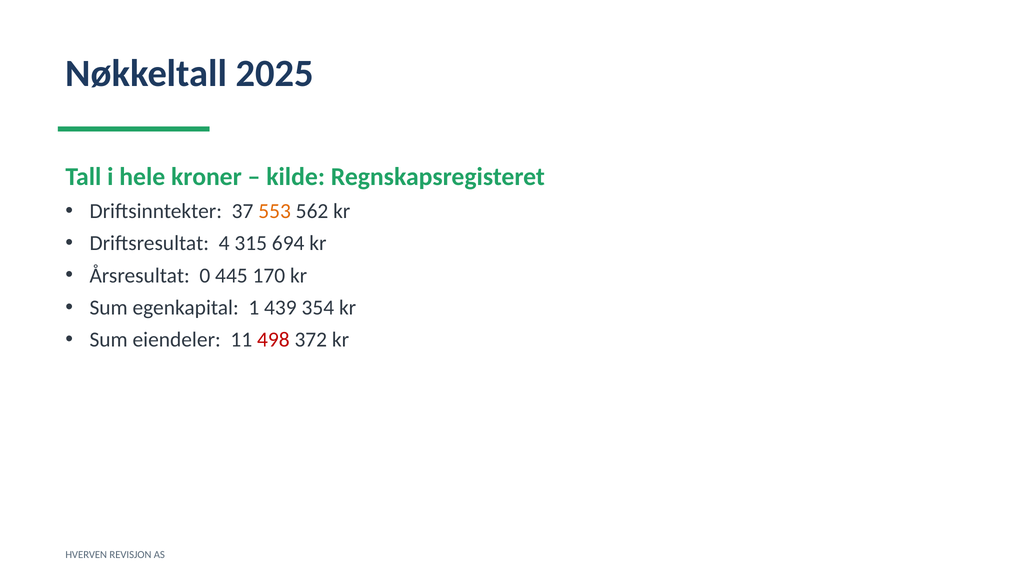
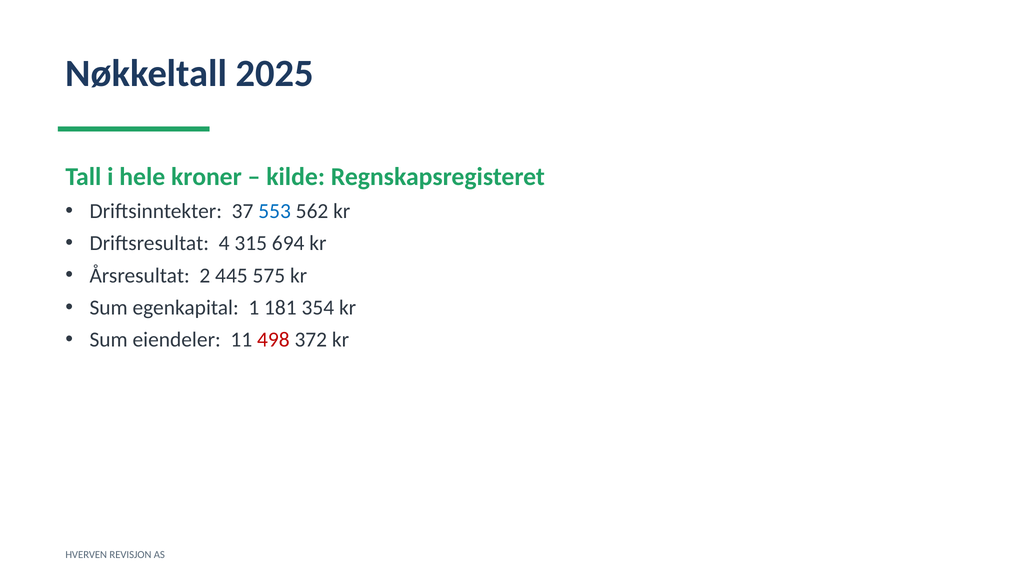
553 colour: orange -> blue (275, 211)
0: 0 -> 2 (205, 276)
170: 170 -> 575 (269, 276)
439: 439 -> 181 (280, 308)
